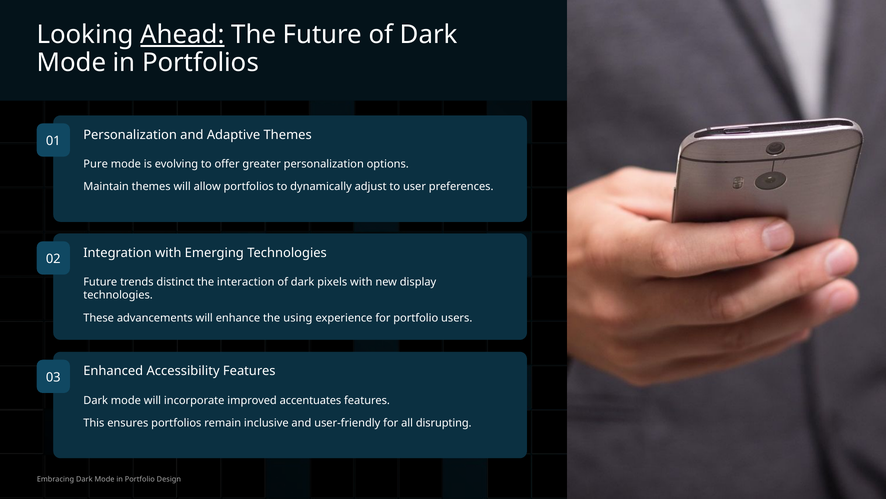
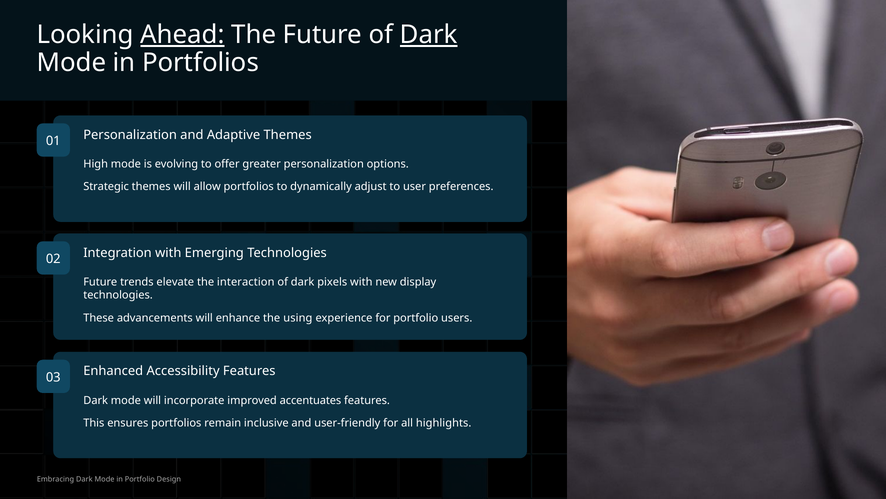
Dark underline: none -> present (429, 35)
Pure: Pure -> High (96, 164)
Maintain: Maintain -> Strategic (106, 186)
distinct: distinct -> elevate (175, 282)
disrupting: disrupting -> highlights (444, 422)
